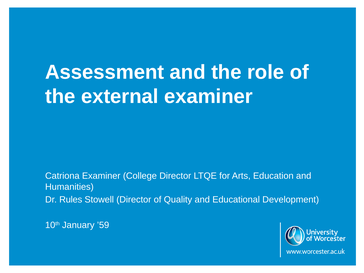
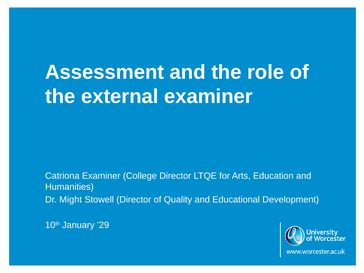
Rules: Rules -> Might (71, 200)
’59: ’59 -> ’29 (103, 225)
